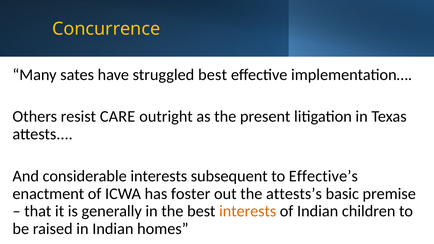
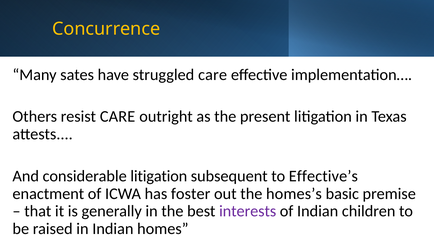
struggled best: best -> care (213, 75)
considerable interests: interests -> litigation (159, 176)
attests’s: attests’s -> homes’s (294, 194)
interests colour: orange -> purple (248, 211)
